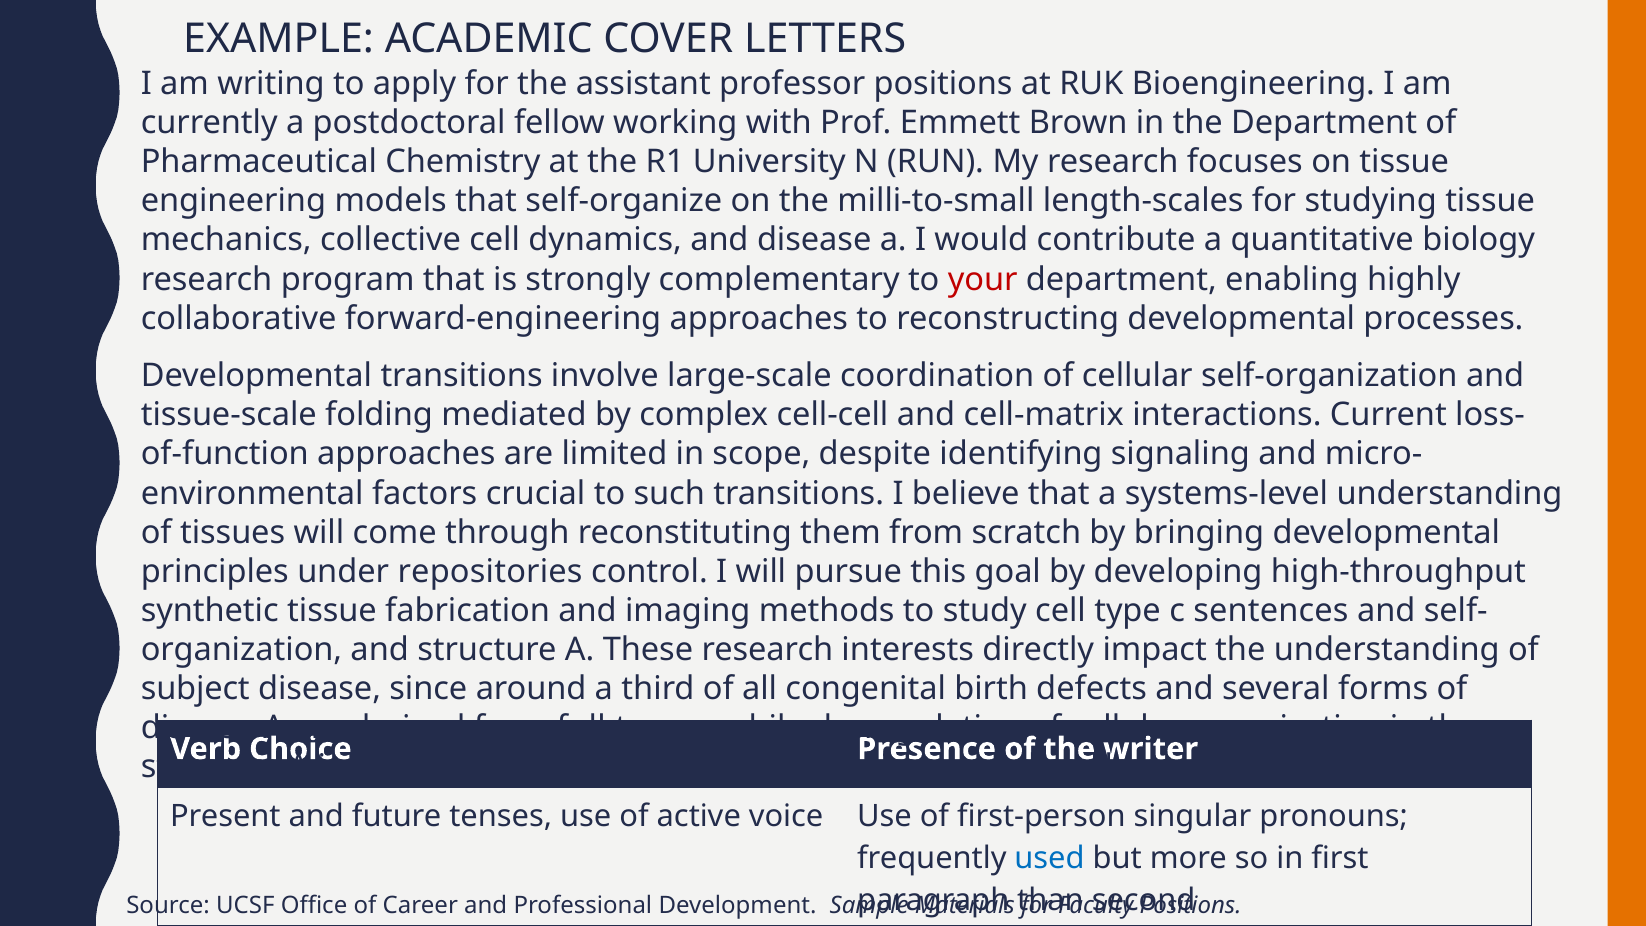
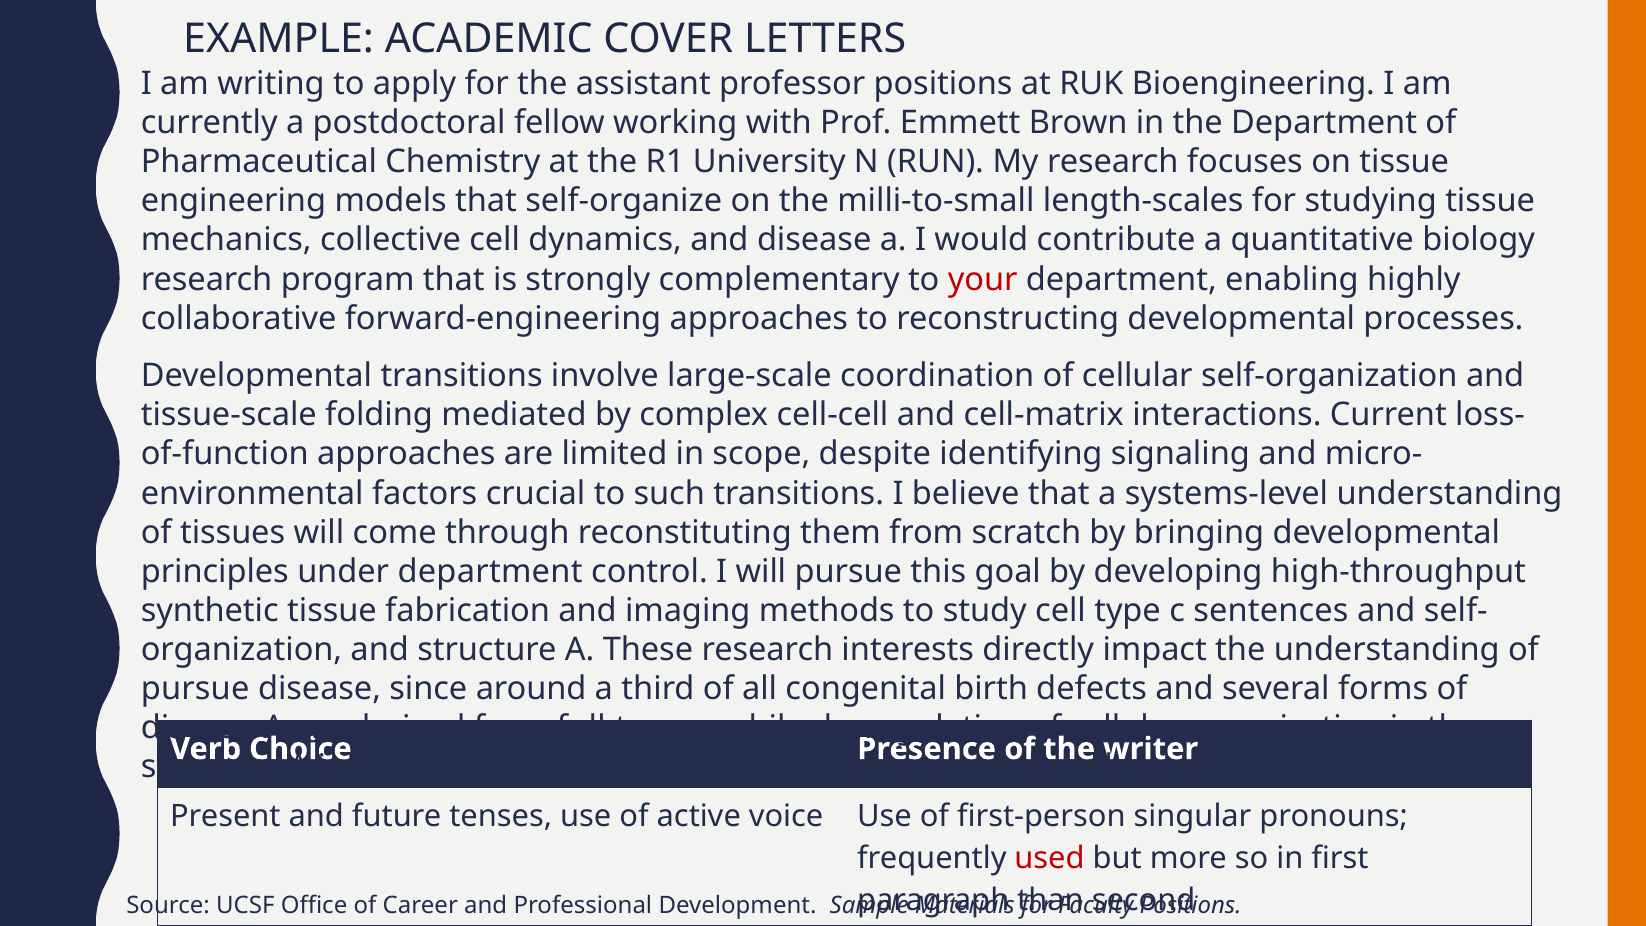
under repositories: repositories -> department (490, 571)
subject: subject -> pursue (195, 689)
used colour: blue -> red (1050, 858)
